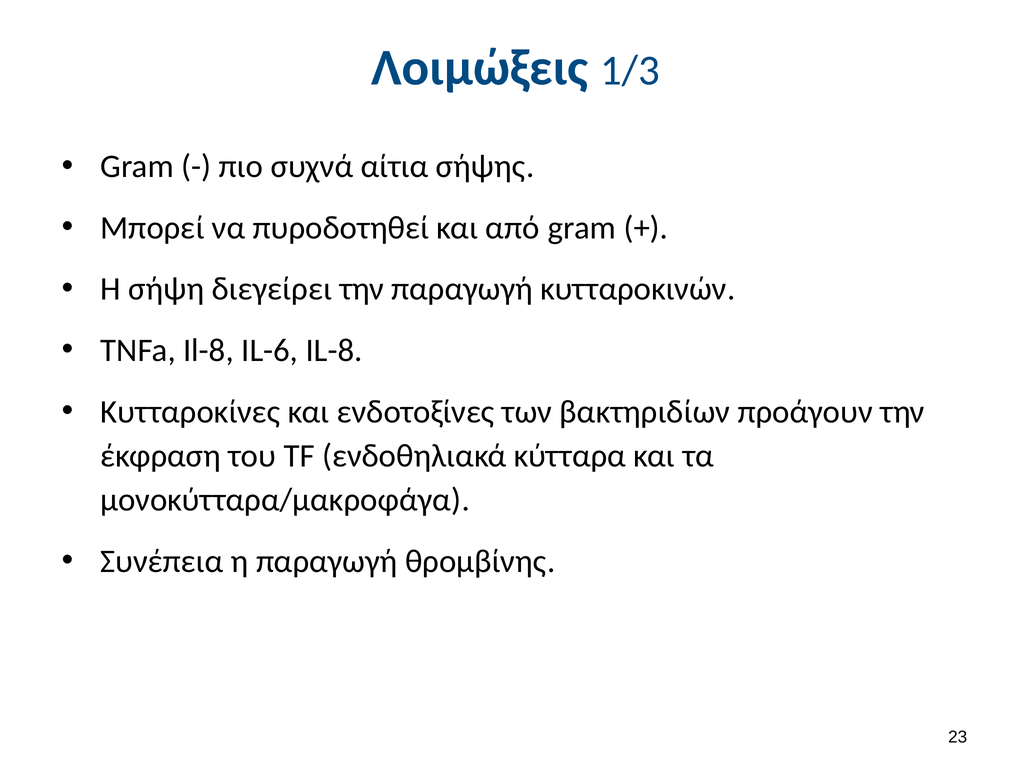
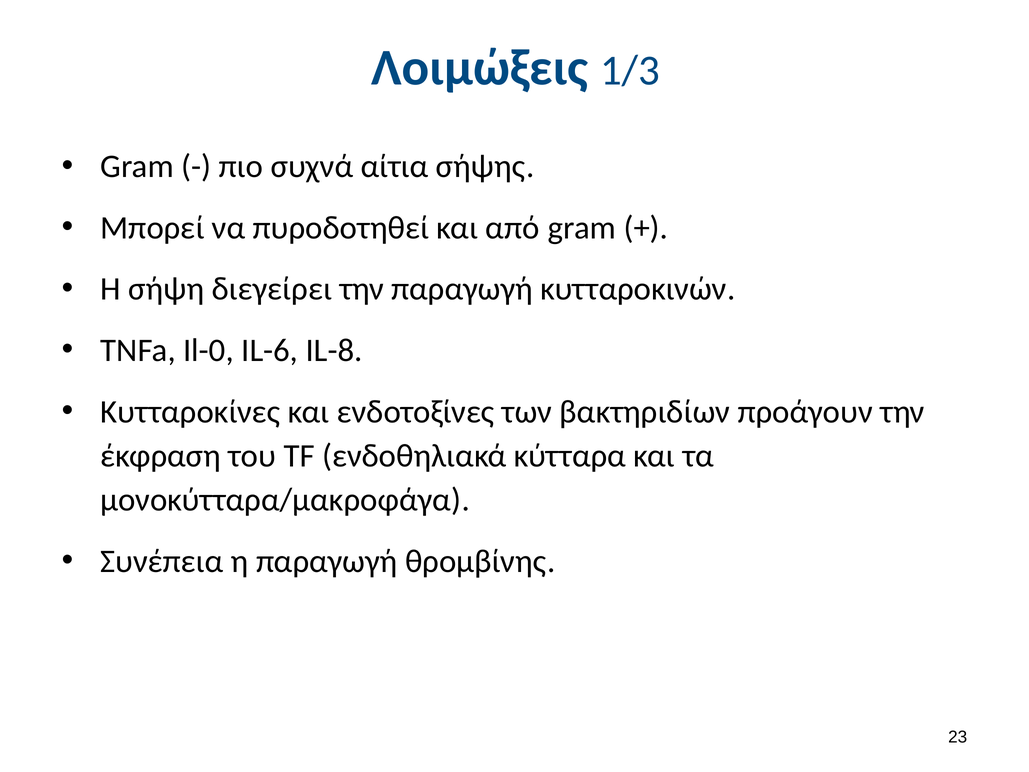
TNFa Il-8: Il-8 -> Il-0 (208, 350)
